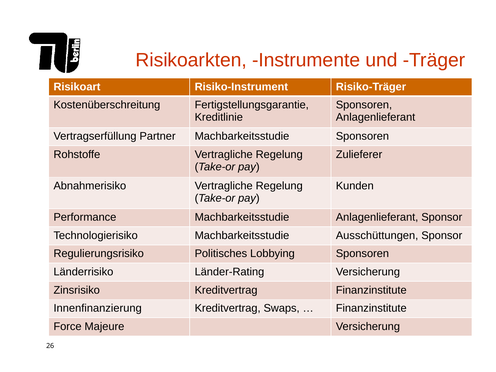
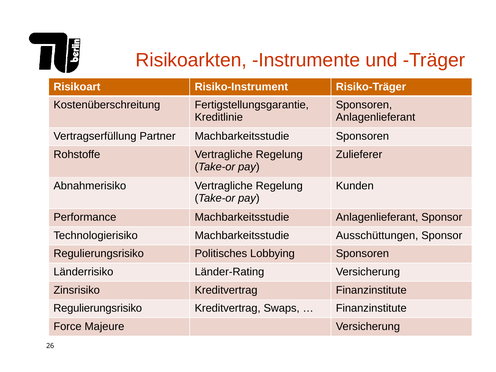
Innenfinanzierung: Innenfinanzierung -> Regulierungsrisiko (98, 308)
